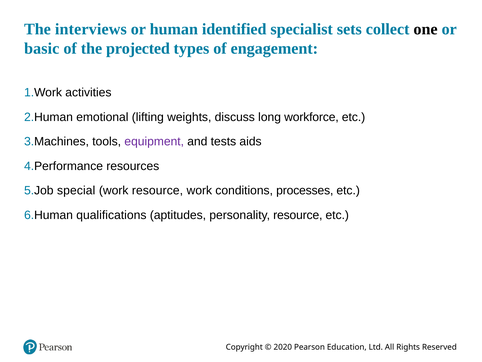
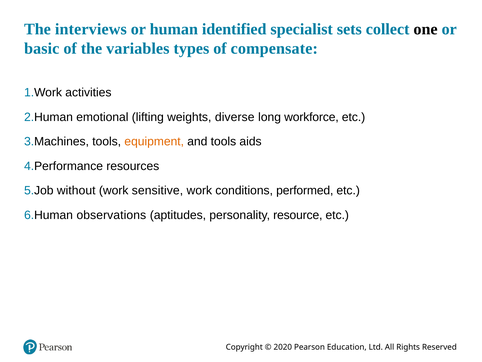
projected: projected -> variables (138, 49)
engagement: engagement -> compensate (274, 49)
discuss: discuss -> diverse (235, 117)
equipment colour: purple -> orange (154, 141)
and tests: tests -> tools (223, 141)
special: special -> without (76, 190)
work resource: resource -> sensitive (157, 190)
processes: processes -> performed (305, 190)
qualifications: qualifications -> observations (111, 215)
